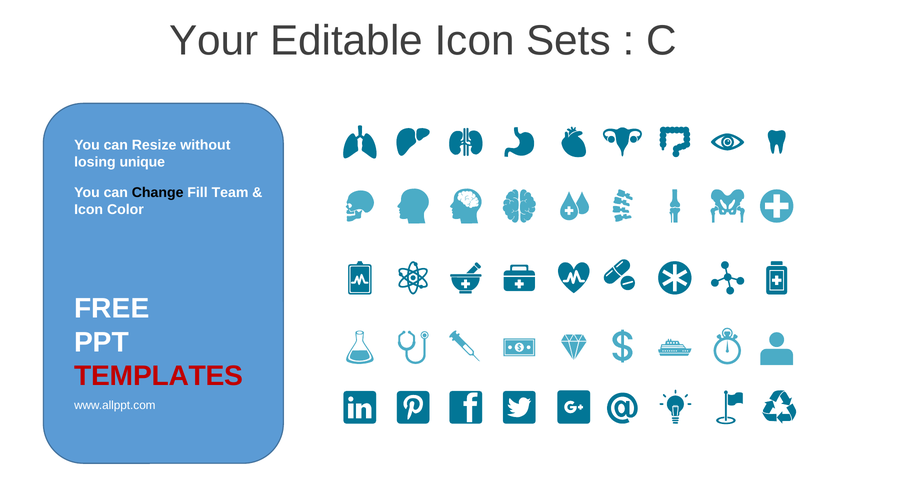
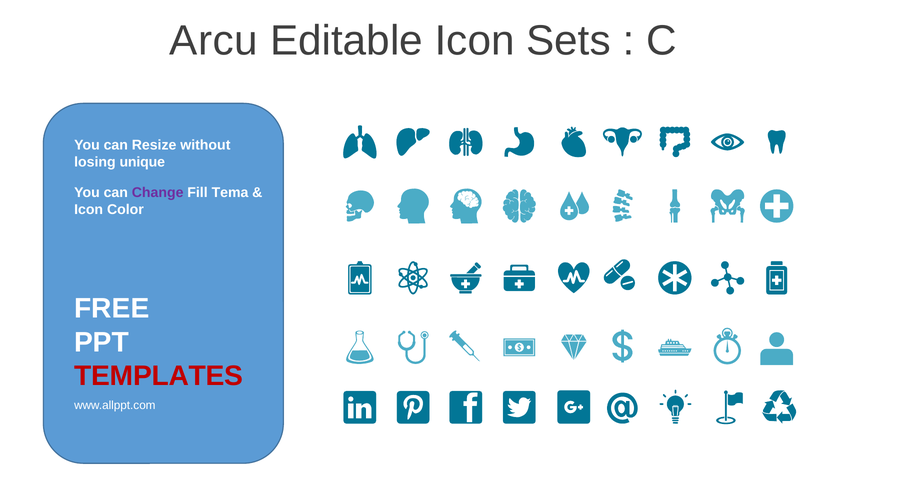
Your: Your -> Arcu (214, 41)
Change colour: black -> purple (158, 193)
Team: Team -> Tema (230, 193)
